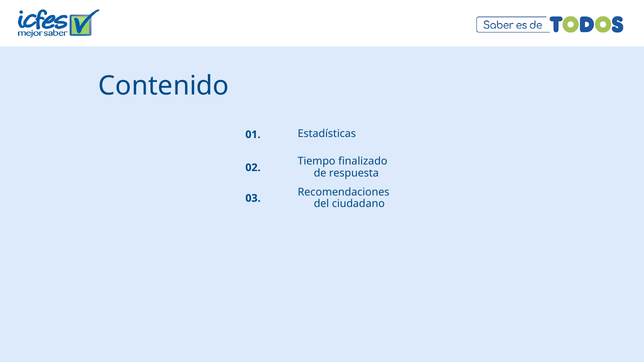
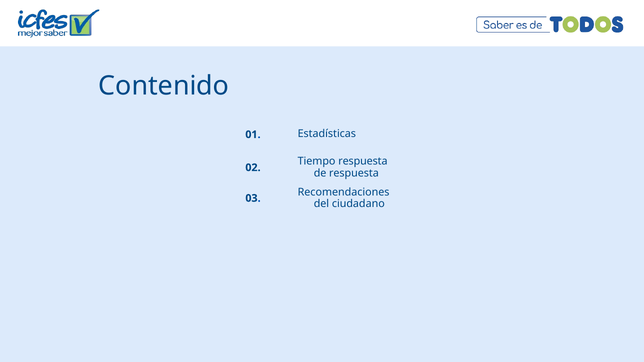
Tiempo finalizado: finalizado -> respuesta (363, 162)
